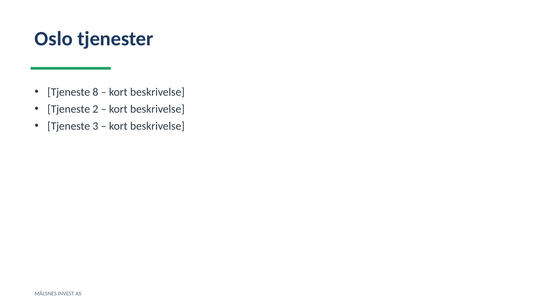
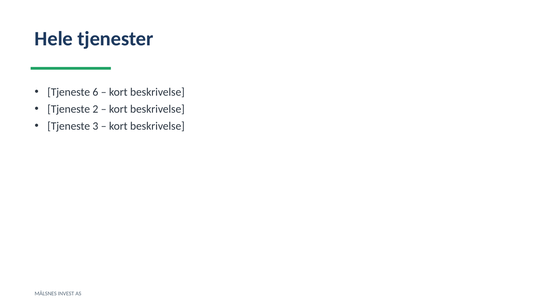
Oslo: Oslo -> Hele (54, 39)
8: 8 -> 6 (95, 92)
